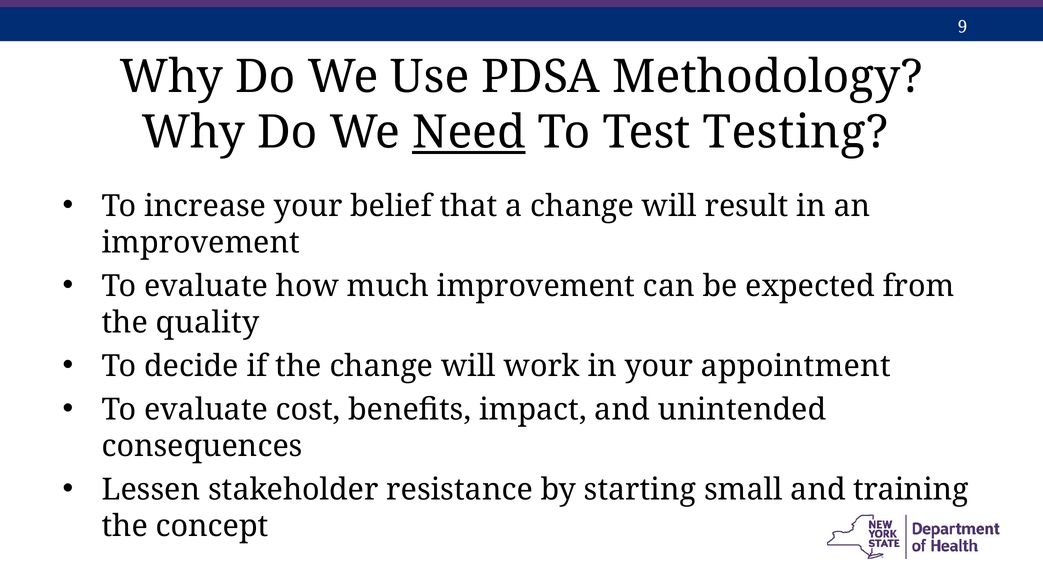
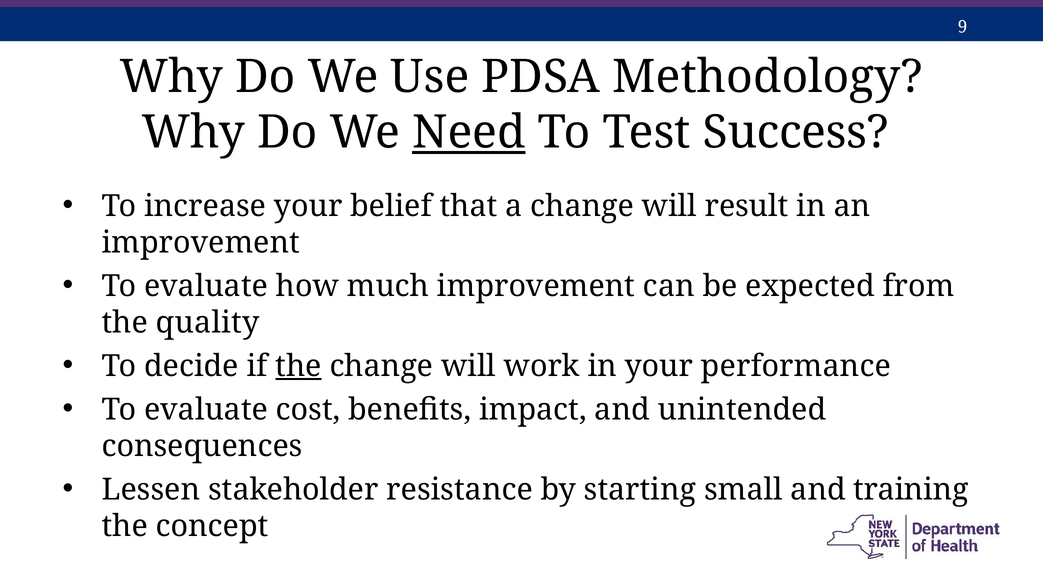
Testing: Testing -> Success (796, 133)
the underline: none -> present (299, 366)
appointment: appointment -> performance (796, 366)
